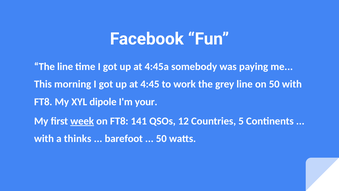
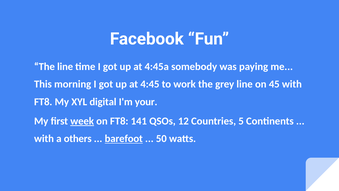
on 50: 50 -> 45 (274, 84)
dipole: dipole -> digital (103, 102)
thinks: thinks -> others (78, 138)
barefoot underline: none -> present (124, 138)
